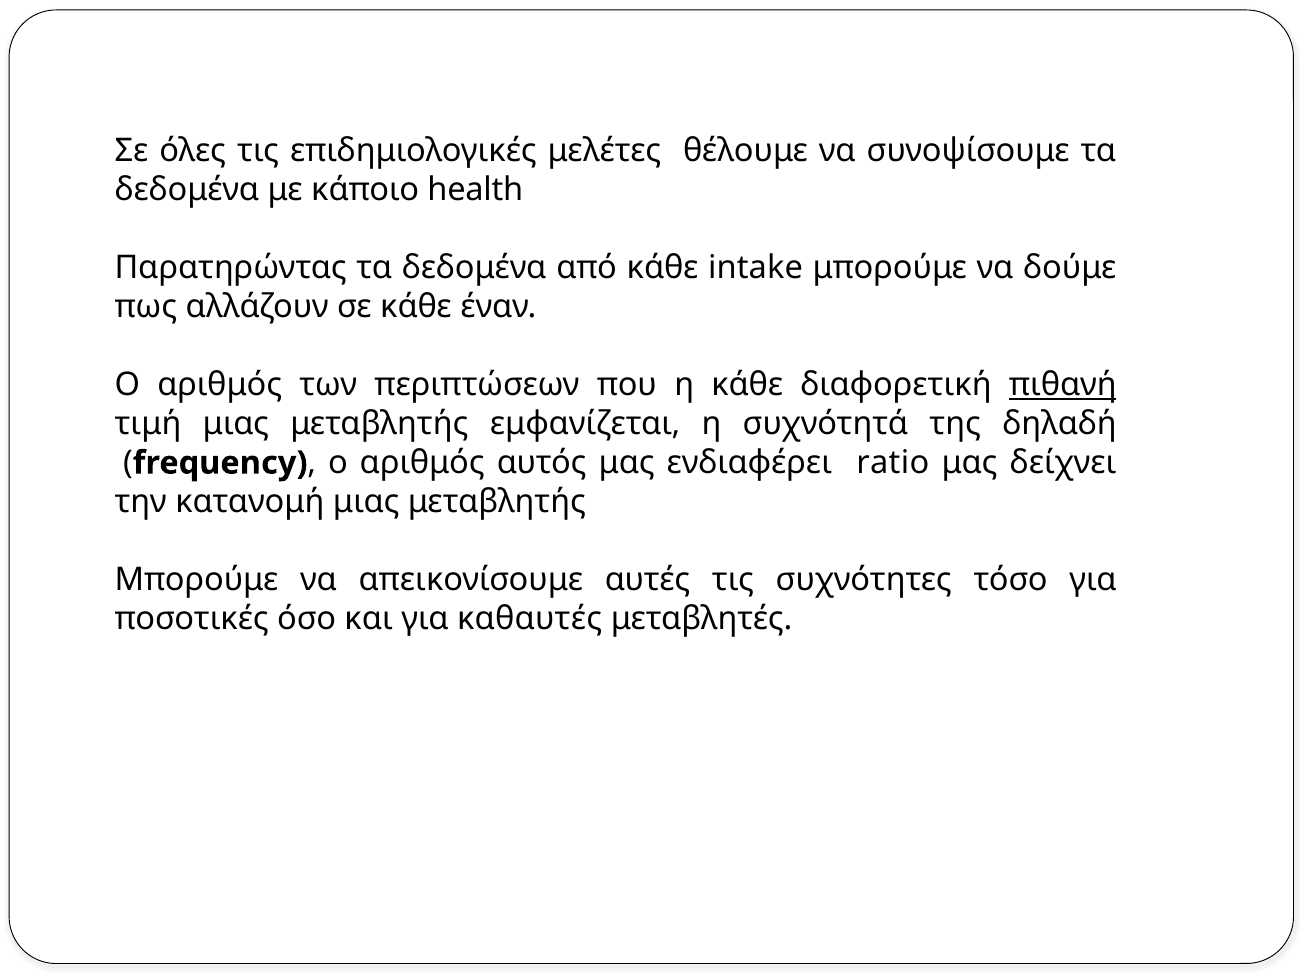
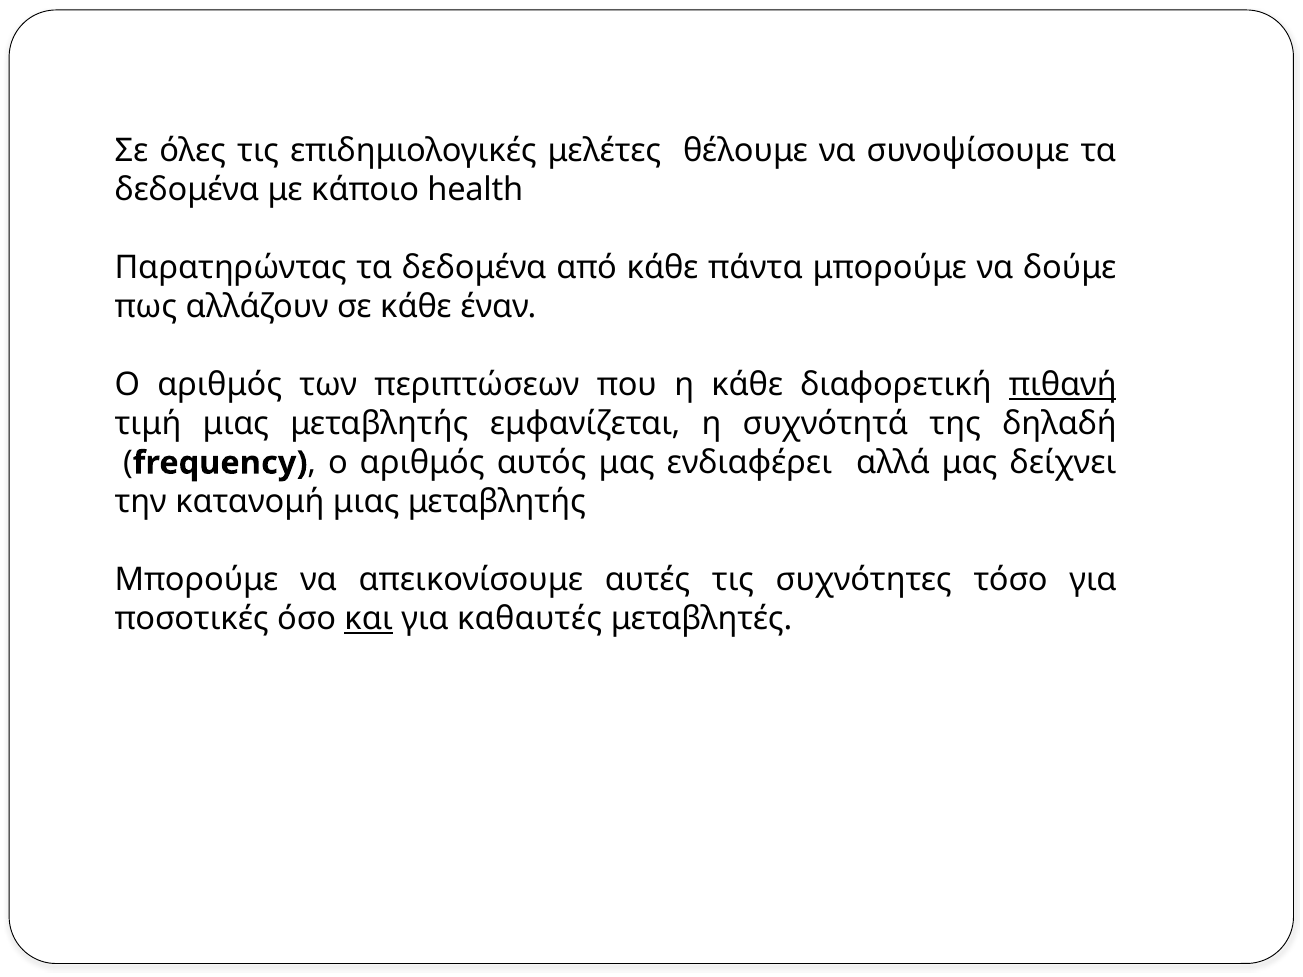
intake: intake -> πάντα (756, 268)
ratio: ratio -> αλλά (893, 463)
και underline: none -> present (369, 619)
